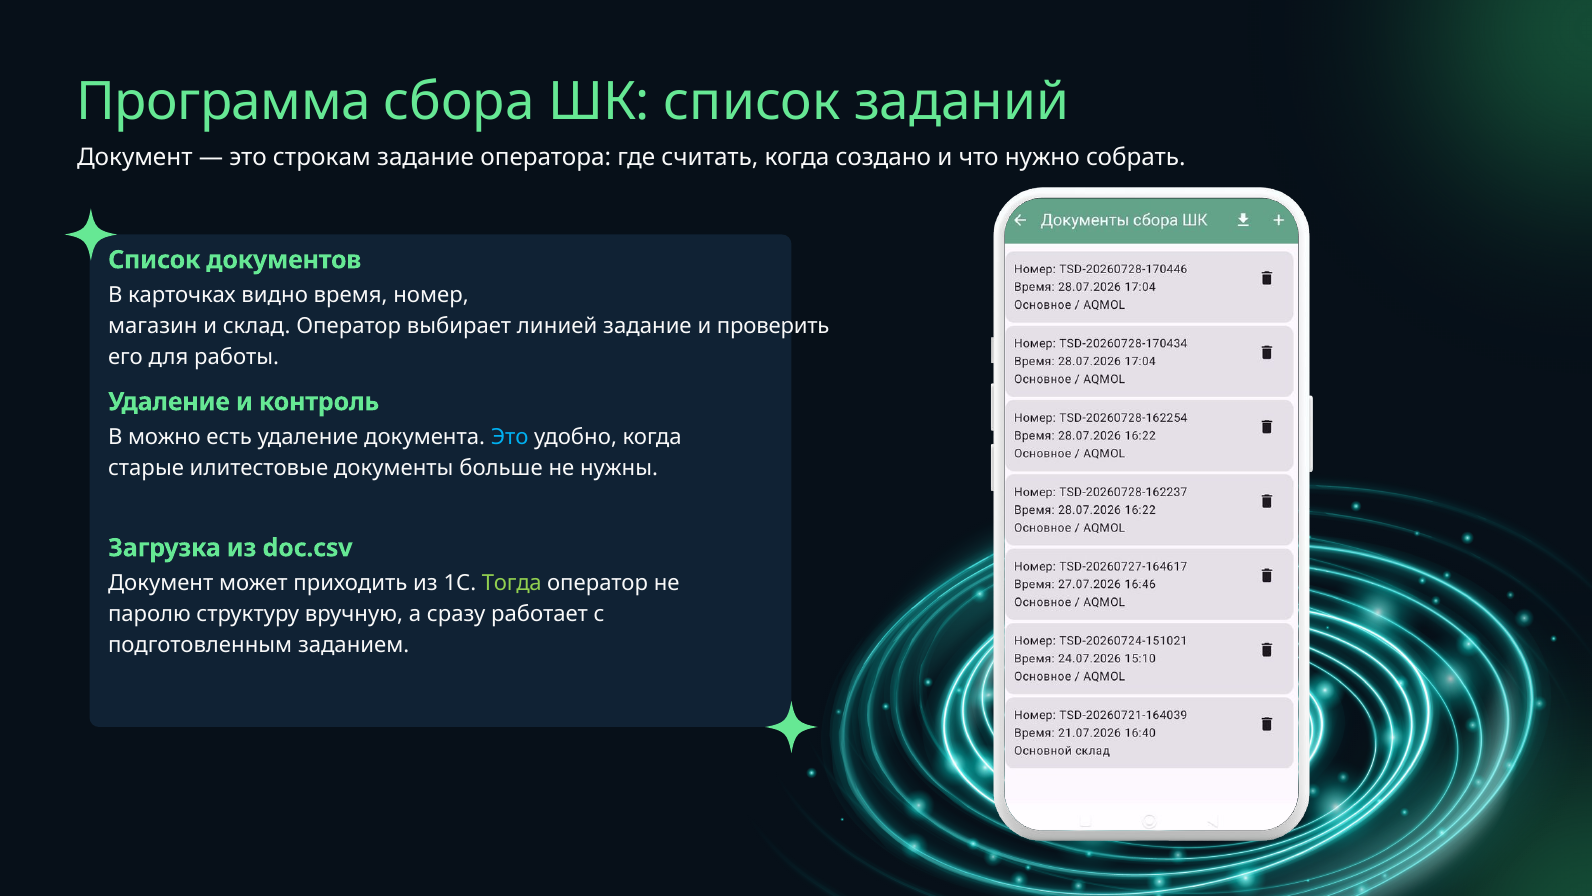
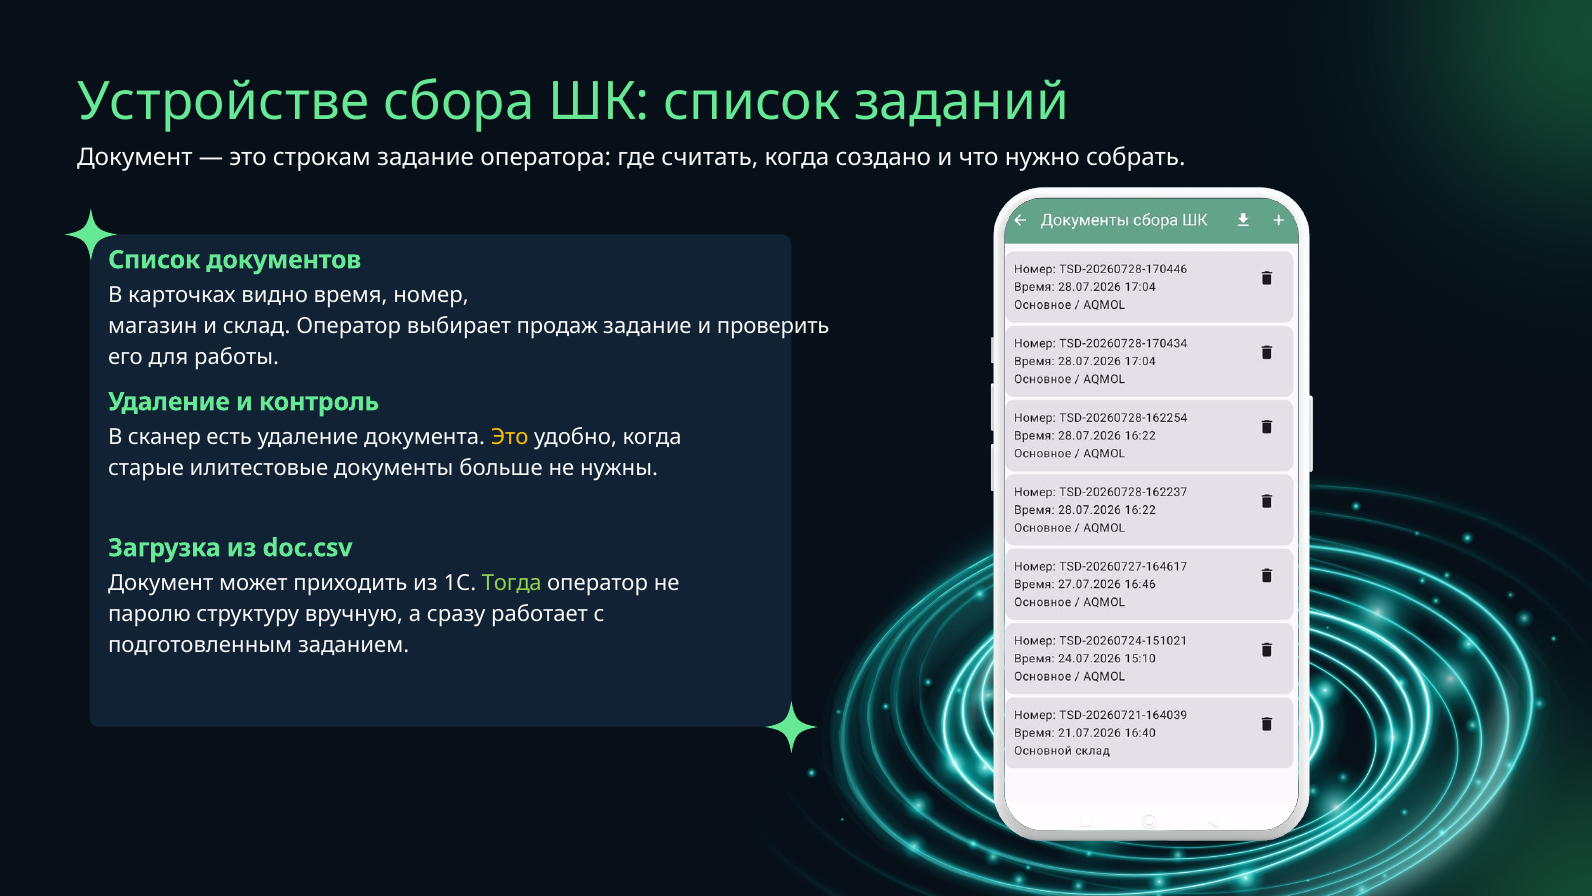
Программа: Программа -> Устройстве (223, 102)
линией: линией -> продаж (557, 326)
можно: можно -> сканер (164, 437)
Это colour: light blue -> yellow (510, 437)
